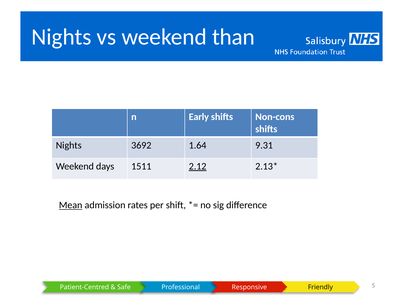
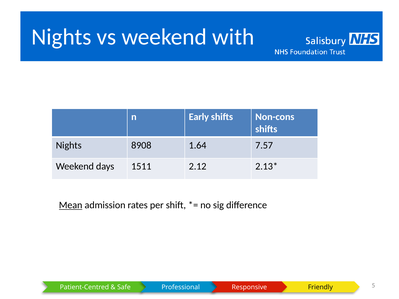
than: than -> with (233, 37)
3692: 3692 -> 8908 (141, 145)
9.31: 9.31 -> 7.57 (264, 145)
2.12 underline: present -> none (198, 167)
